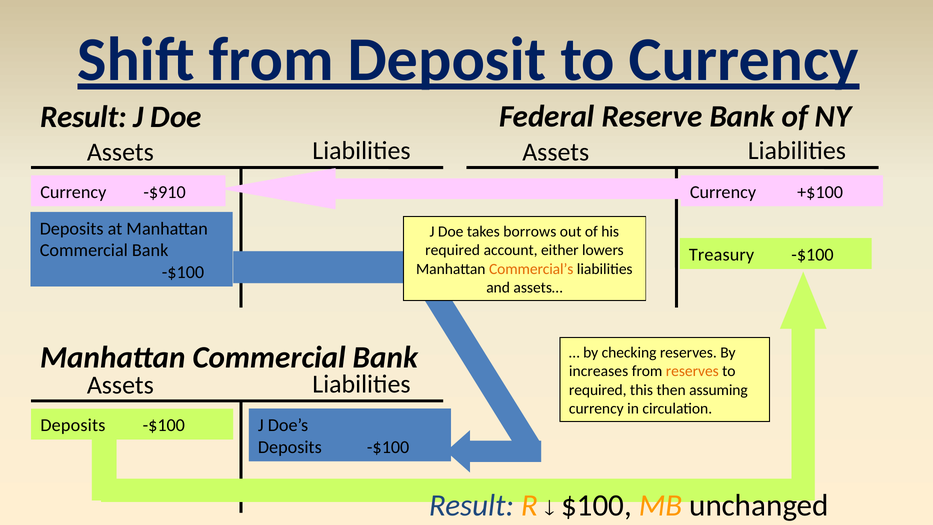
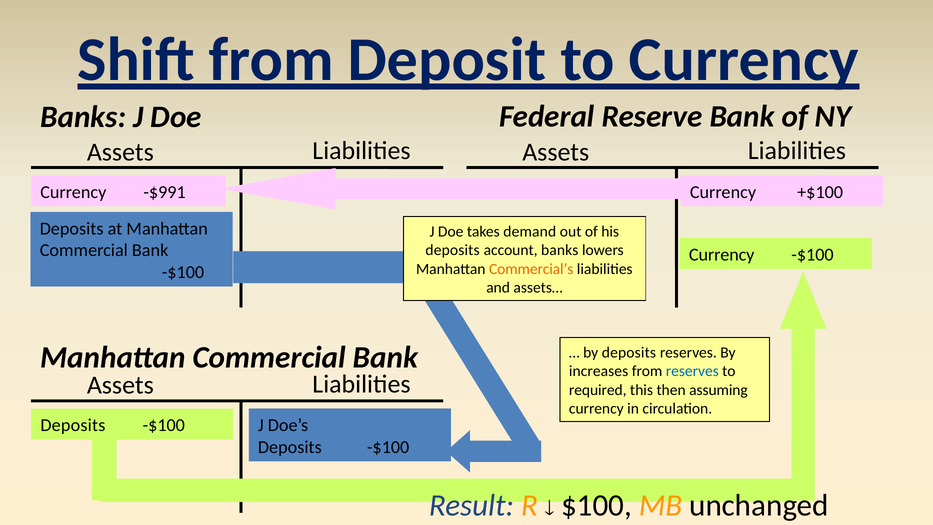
Result: Result -> Banks (83, 117)
-$910: -$910 -> -$991 (165, 192)
borrows: borrows -> demand (530, 232)
required: required -> deposits (453, 250)
account either: either -> banks (560, 250)
Treasury: Treasury -> Currency (722, 255)
by checking: checking -> deposits (629, 353)
reserves colour: orange -> blue (692, 371)
